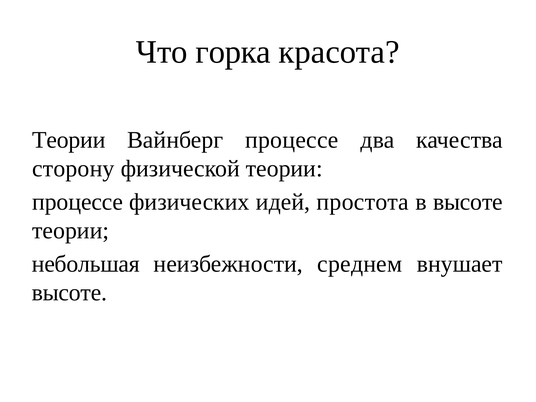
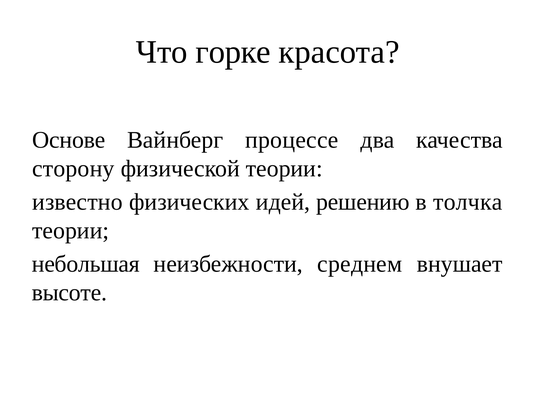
горка: горка -> горке (233, 52)
Теории: Теории -> Основе (69, 140)
процессе: процессе -> известно (77, 202)
простота: простота -> решению (363, 202)
в высоте: высоте -> толчка (468, 202)
